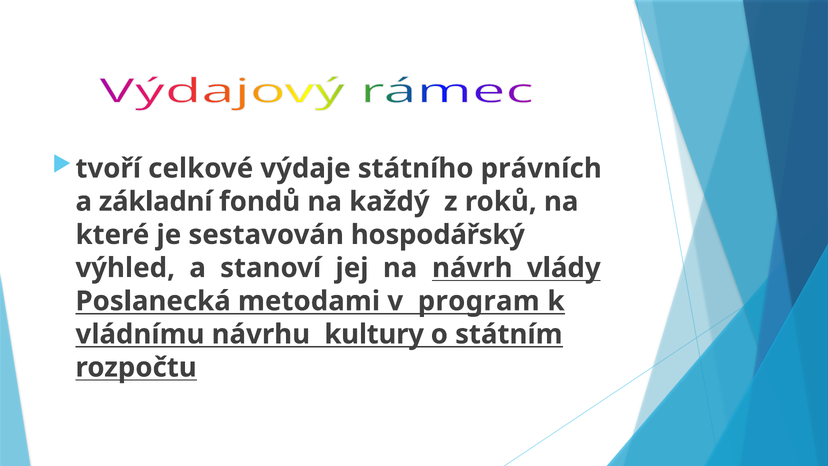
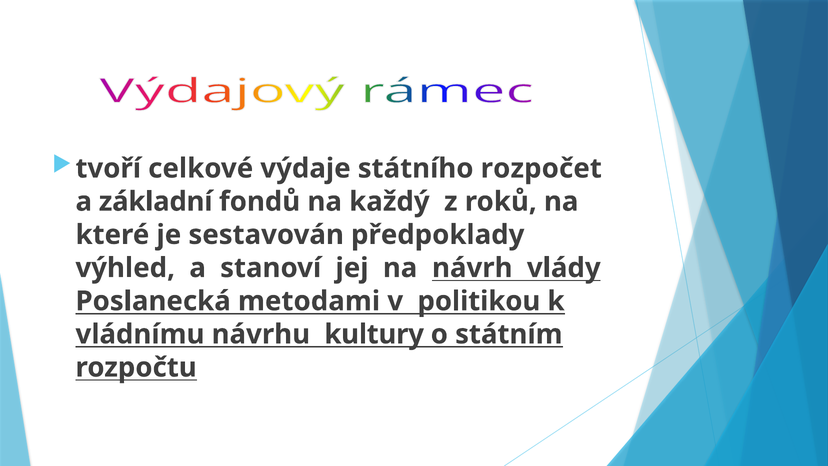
právních: právních -> rozpočet (541, 168)
hospodářský: hospodářský -> předpoklady (438, 235)
program: program -> politikou (479, 301)
